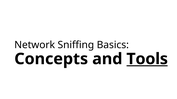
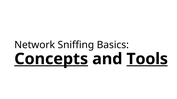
Concepts underline: none -> present (51, 59)
